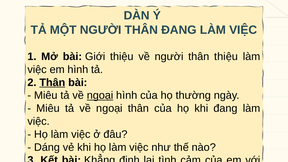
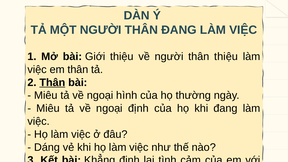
em hình: hình -> thân (78, 69)
ngoại underline: present -> none (100, 95)
ngoại thân: thân -> định (138, 108)
